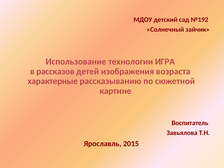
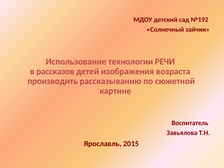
ИГРА: ИГРА -> РЕЧИ (165, 62)
характерные: характерные -> производить (53, 81)
